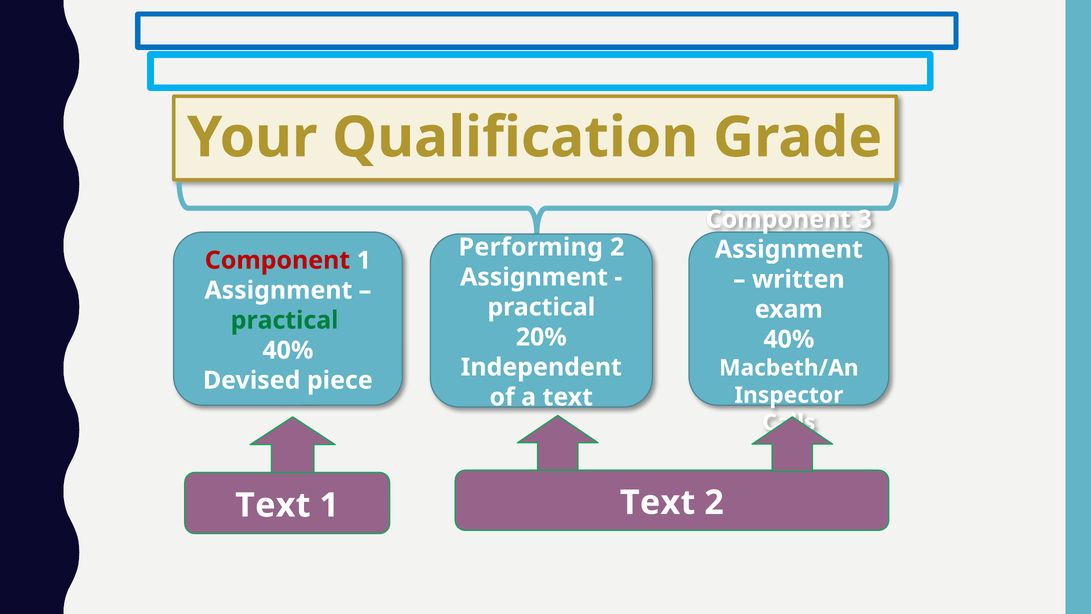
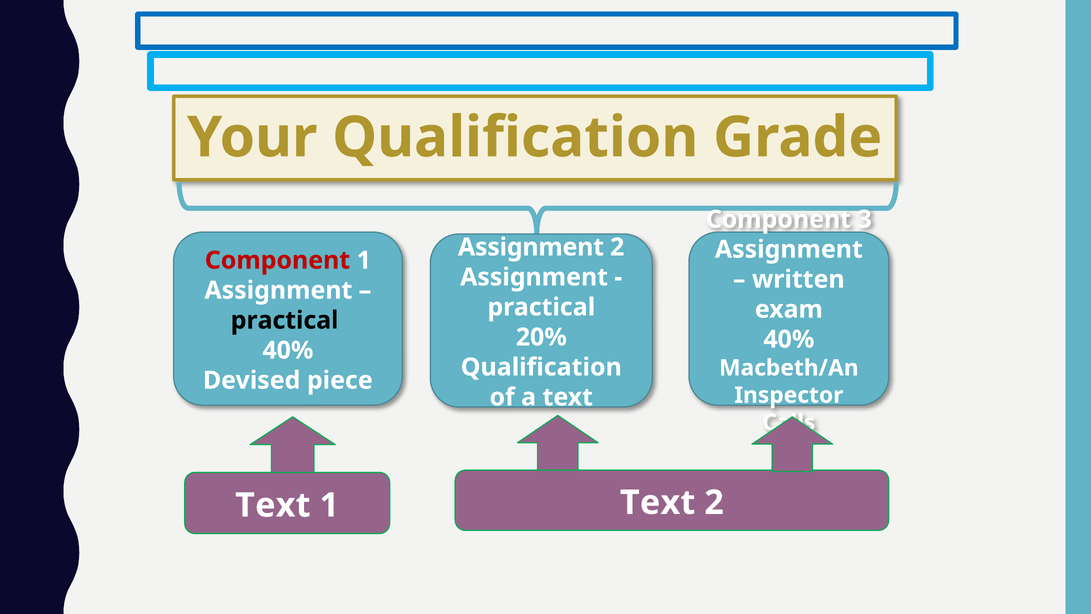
Performing: Performing -> Assignment (531, 247)
practical colour: green -> black (285, 320)
Independent: Independent -> Qualification (541, 367)
